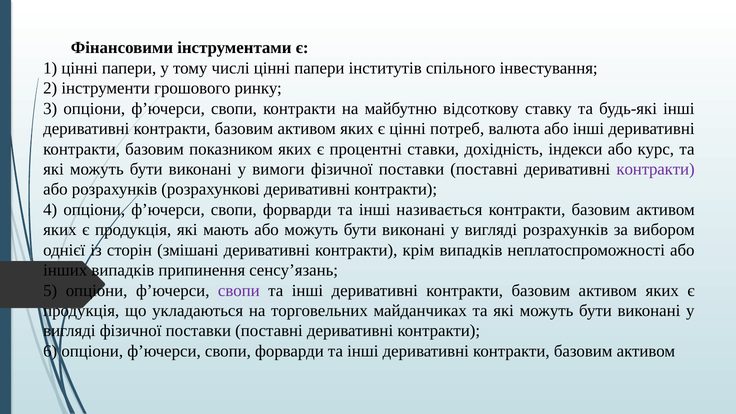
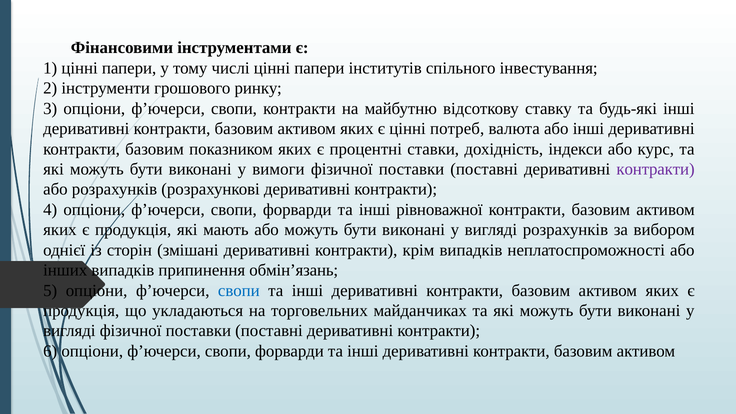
називається: називається -> рівноважної (440, 210)
сенсу’язань: сенсу’язань -> обмін’язань (294, 270)
свопи colour: purple -> blue (239, 290)
